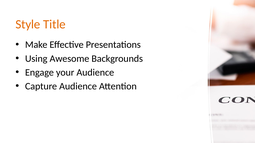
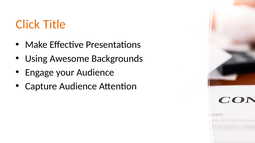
Style: Style -> Click (28, 24)
